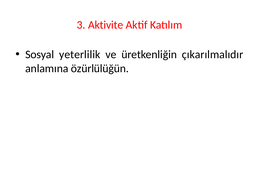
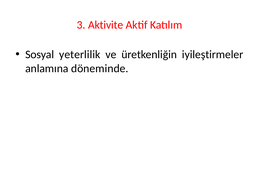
çıkarılmalıdır: çıkarılmalıdır -> iyileştirmeler (213, 54)
özürlülüğün: özürlülüğün -> döneminde (100, 68)
